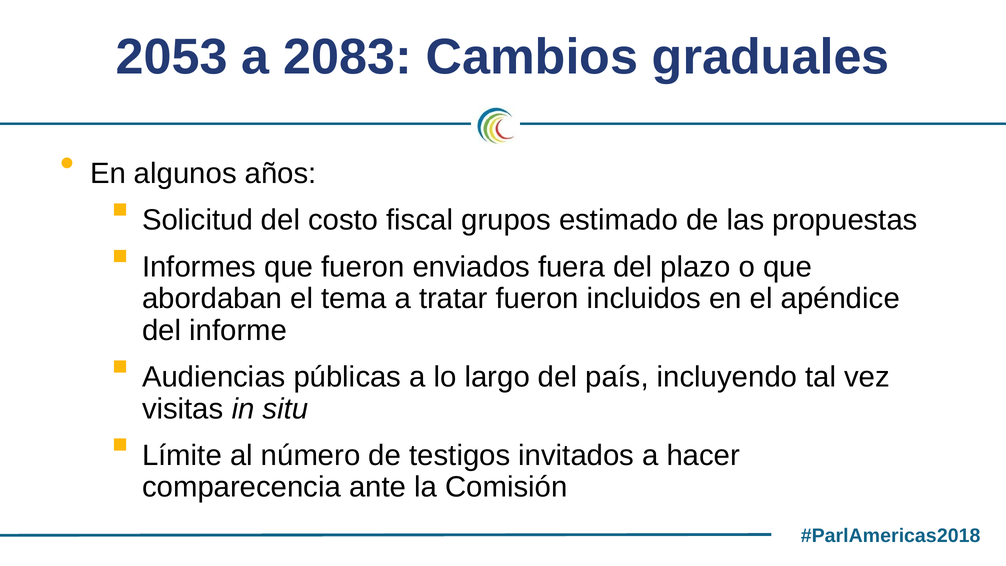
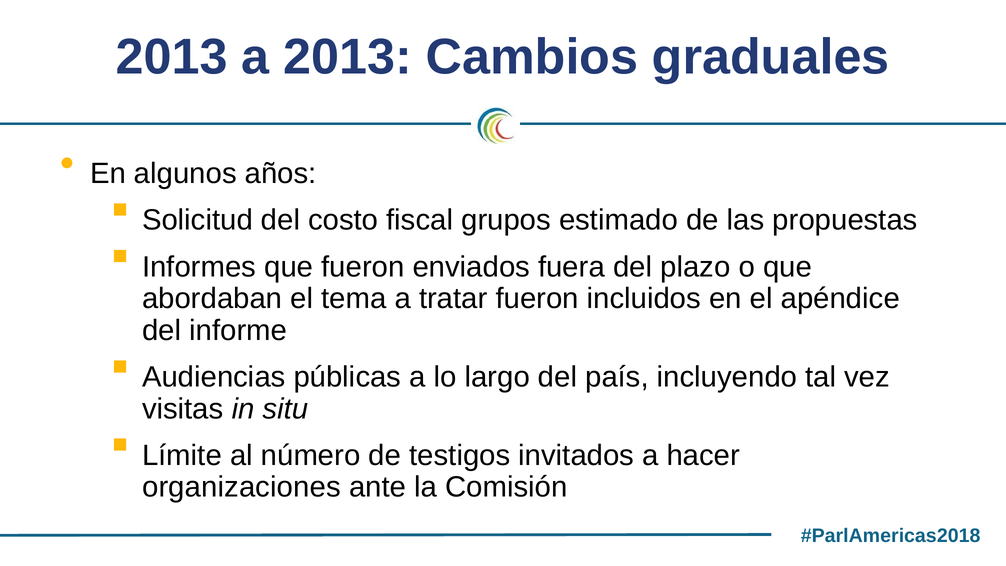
2053: 2053 -> 2013 (172, 57)
a 2083: 2083 -> 2013 (348, 57)
comparecencia: comparecencia -> organizaciones (241, 487)
